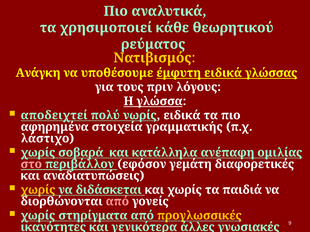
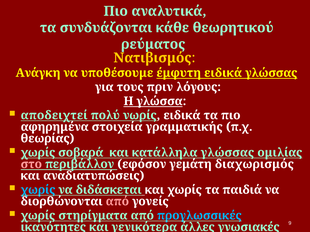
χρησιμοποιεί: χρησιμοποιεί -> συνδυάζονται (106, 28)
λάστιχο: λάστιχο -> θεωρίας (47, 139)
κατάλληλα ανέπαφη: ανέπαφη -> γλώσσας (227, 153)
διαφορετικές: διαφορετικές -> διαχωρισμός (254, 164)
χωρίς colour: yellow -> light blue (38, 190)
προγλωσσικές colour: yellow -> light blue (199, 216)
